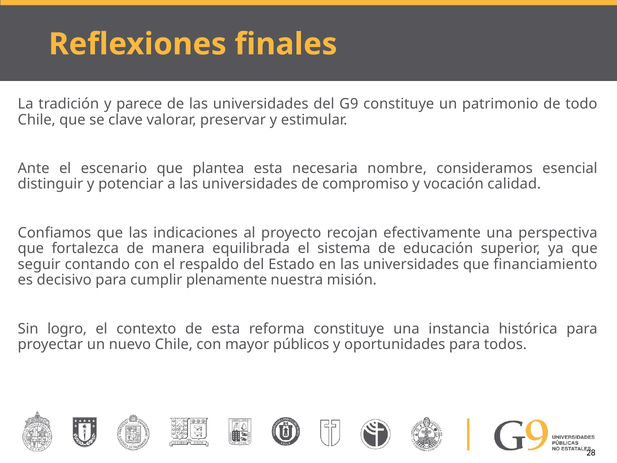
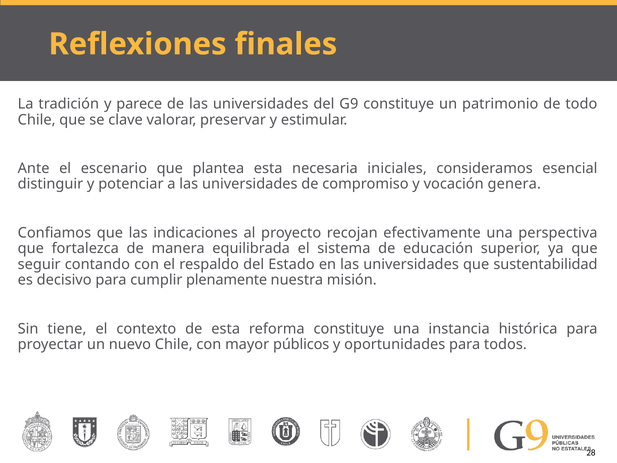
nombre: nombre -> iniciales (397, 168)
calidad: calidad -> genera (514, 184)
financiamiento: financiamiento -> sustentabilidad (545, 264)
logro: logro -> tiene (67, 329)
